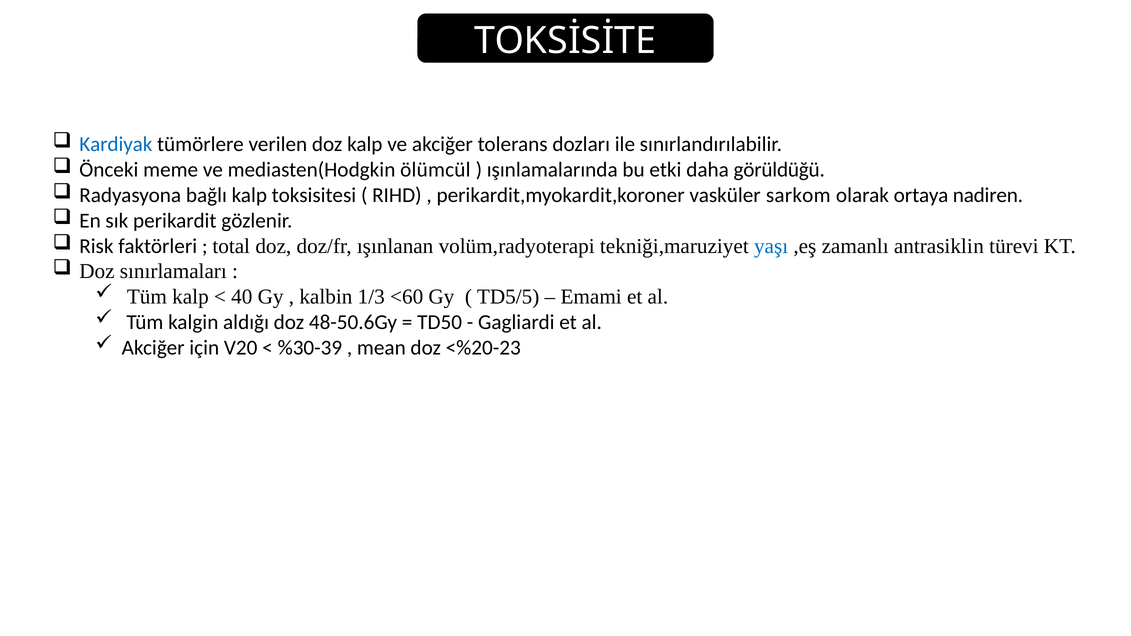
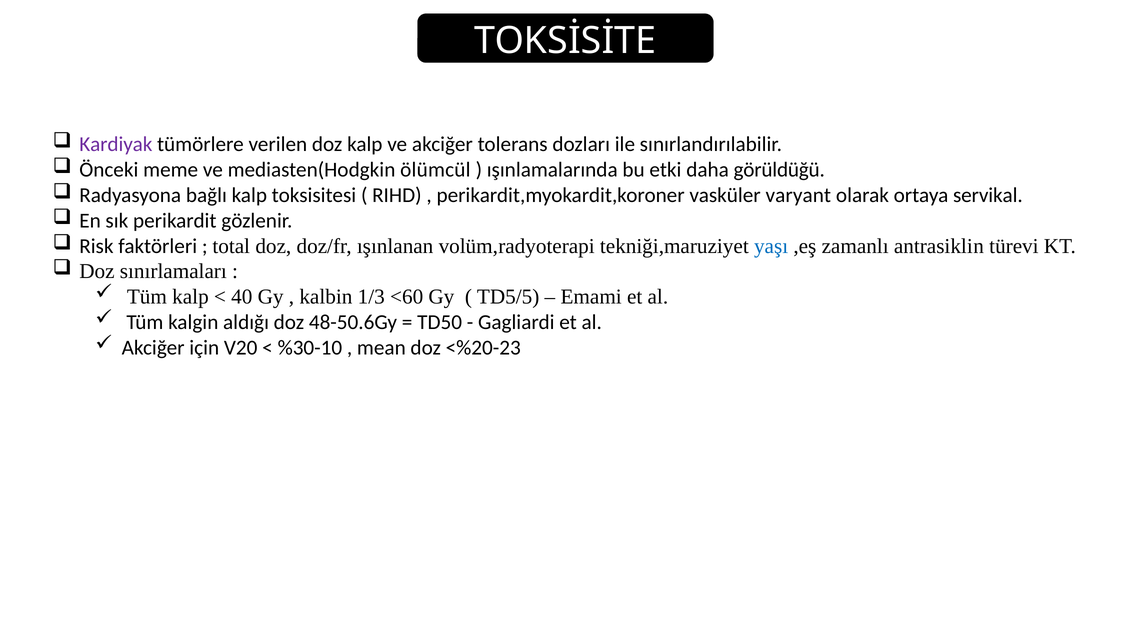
Kardiyak colour: blue -> purple (116, 144)
sarkom: sarkom -> varyant (798, 195)
nadiren: nadiren -> servikal (988, 195)
%30-39: %30-39 -> %30-10 (310, 348)
